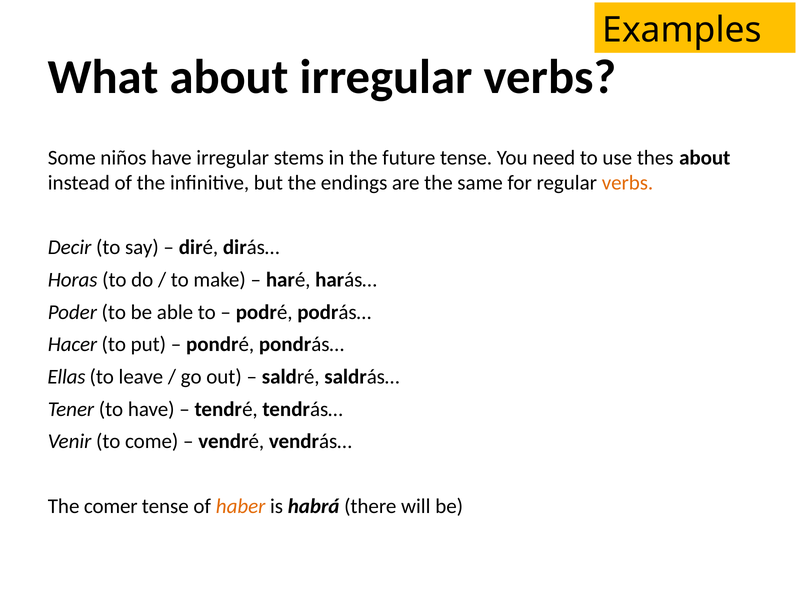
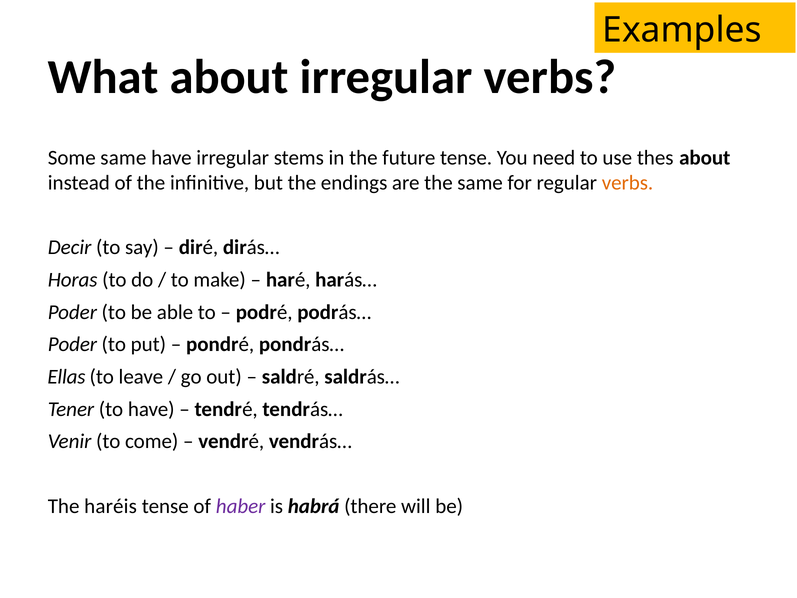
Some niños: niños -> same (123, 158)
Hacer: Hacer -> Poder (72, 344)
comer: comer -> haréis (111, 506)
haber colour: orange -> purple (241, 506)
